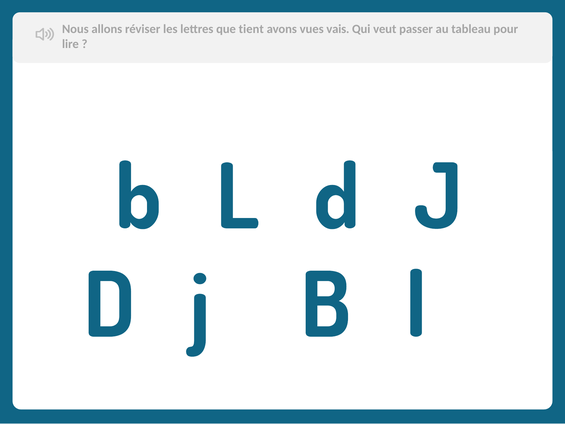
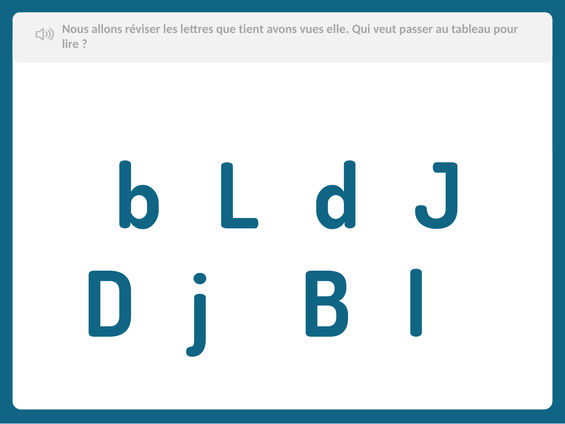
vais: vais -> elle (338, 29)
